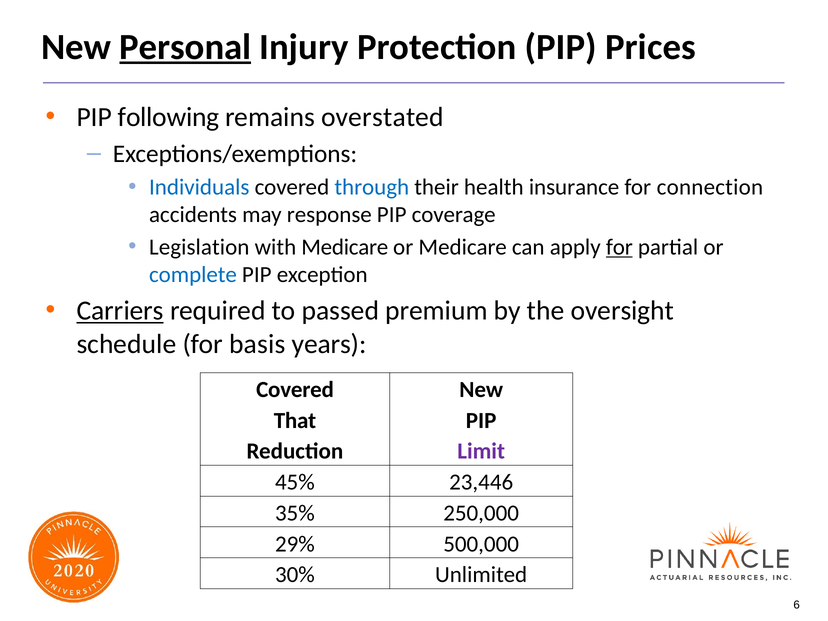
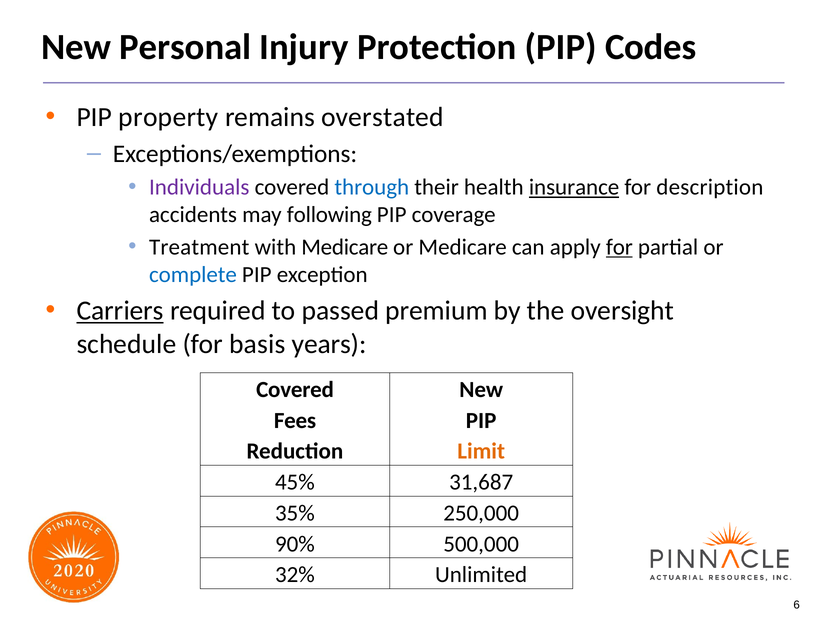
Personal underline: present -> none (185, 47)
Prices: Prices -> Codes (651, 47)
following: following -> property (168, 117)
Individuals colour: blue -> purple (199, 187)
insurance underline: none -> present (574, 187)
connection: connection -> description (710, 187)
response: response -> following (329, 215)
Legislation: Legislation -> Treatment (199, 247)
That: That -> Fees (295, 421)
Limit colour: purple -> orange (481, 451)
23,446: 23,446 -> 31,687 (481, 482)
29%: 29% -> 90% (295, 544)
30%: 30% -> 32% (295, 575)
